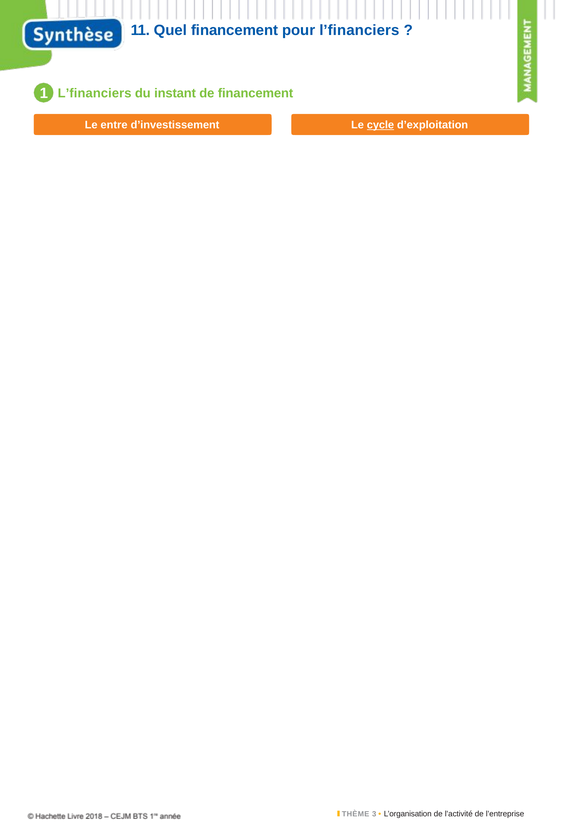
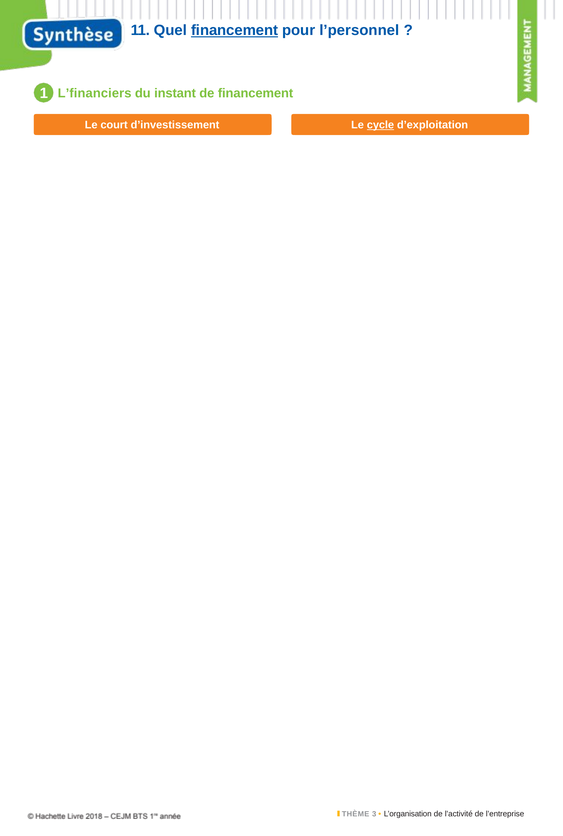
financement underline: none -> present (235, 30)
pour l’financiers: l’financiers -> l’personnel (359, 30)
entre: entre -> court (114, 125)
